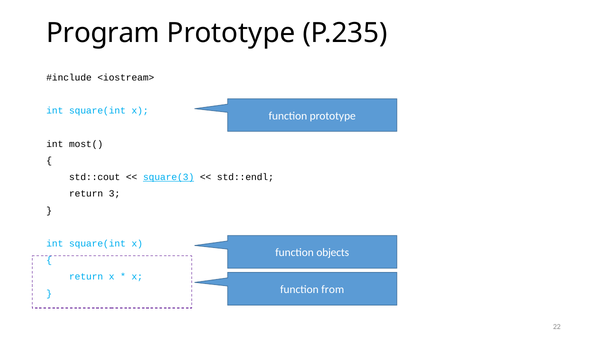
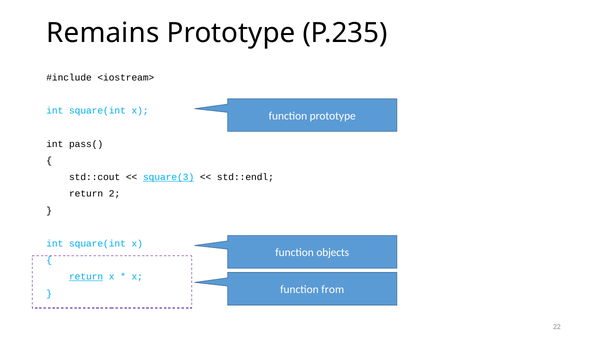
Program: Program -> Remains (103, 33)
most(: most( -> pass( (86, 144)
3: 3 -> 2 (115, 194)
return underline: none -> present (86, 276)
